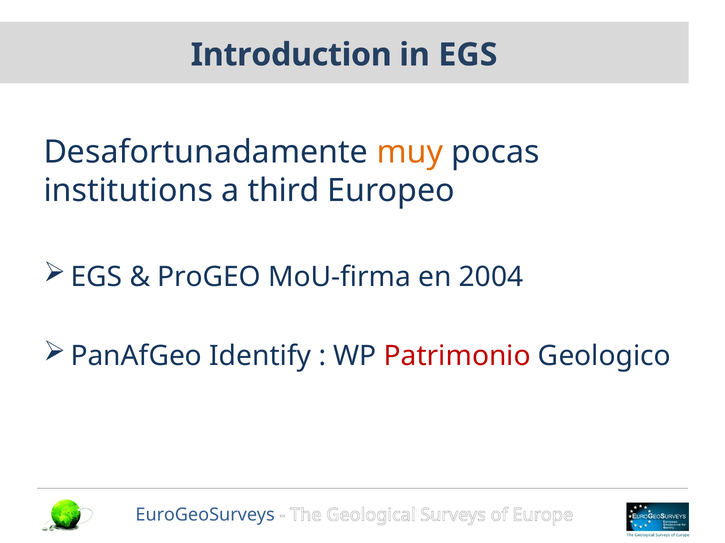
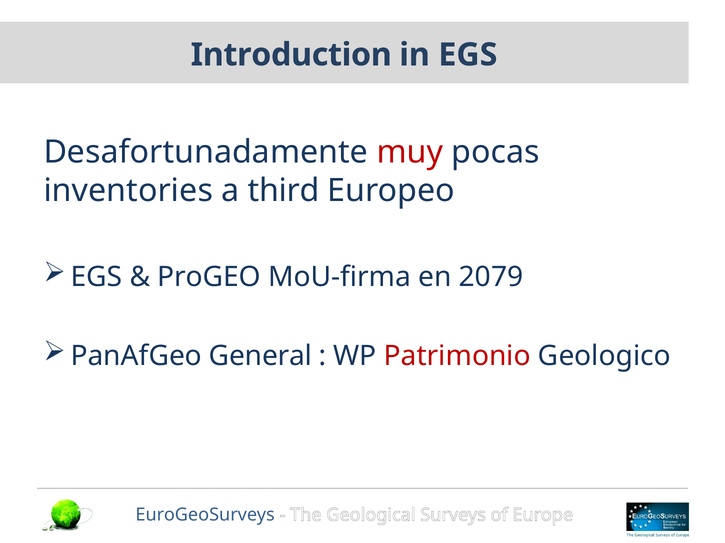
muy colour: orange -> red (410, 152)
institutions: institutions -> inventories (128, 191)
2004: 2004 -> 2079 (491, 278)
Identify: Identify -> General (260, 357)
